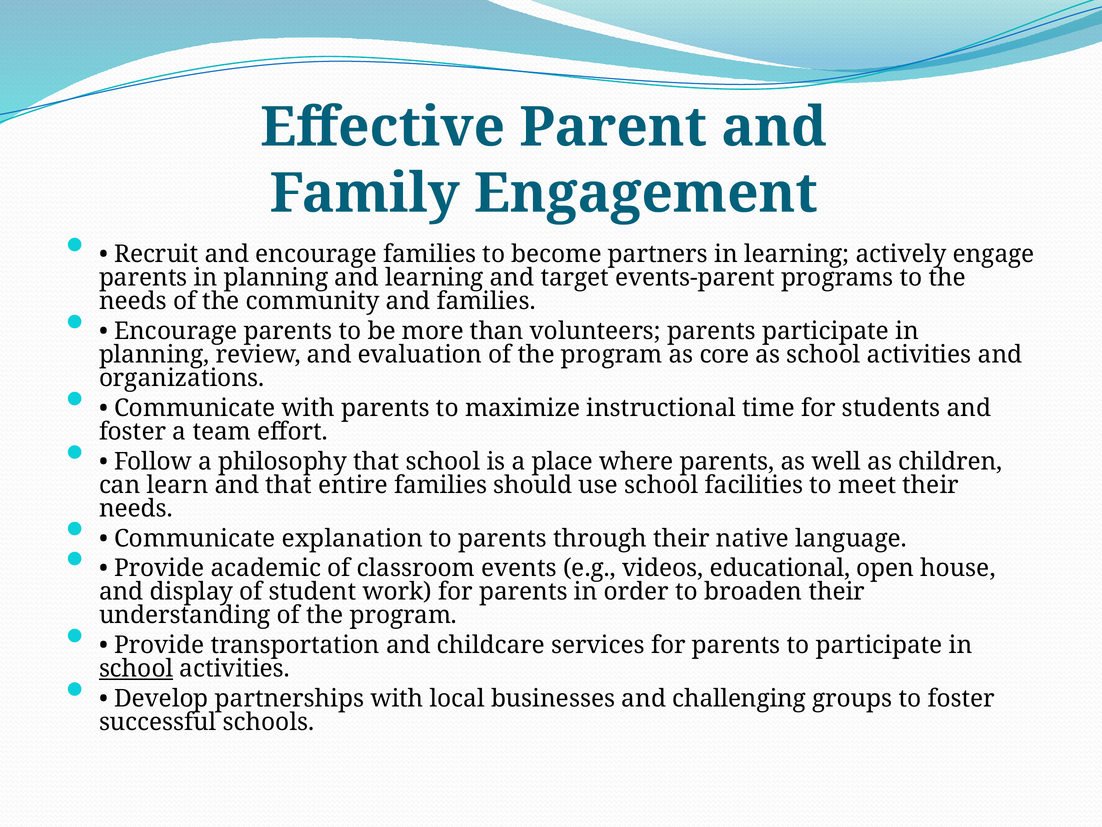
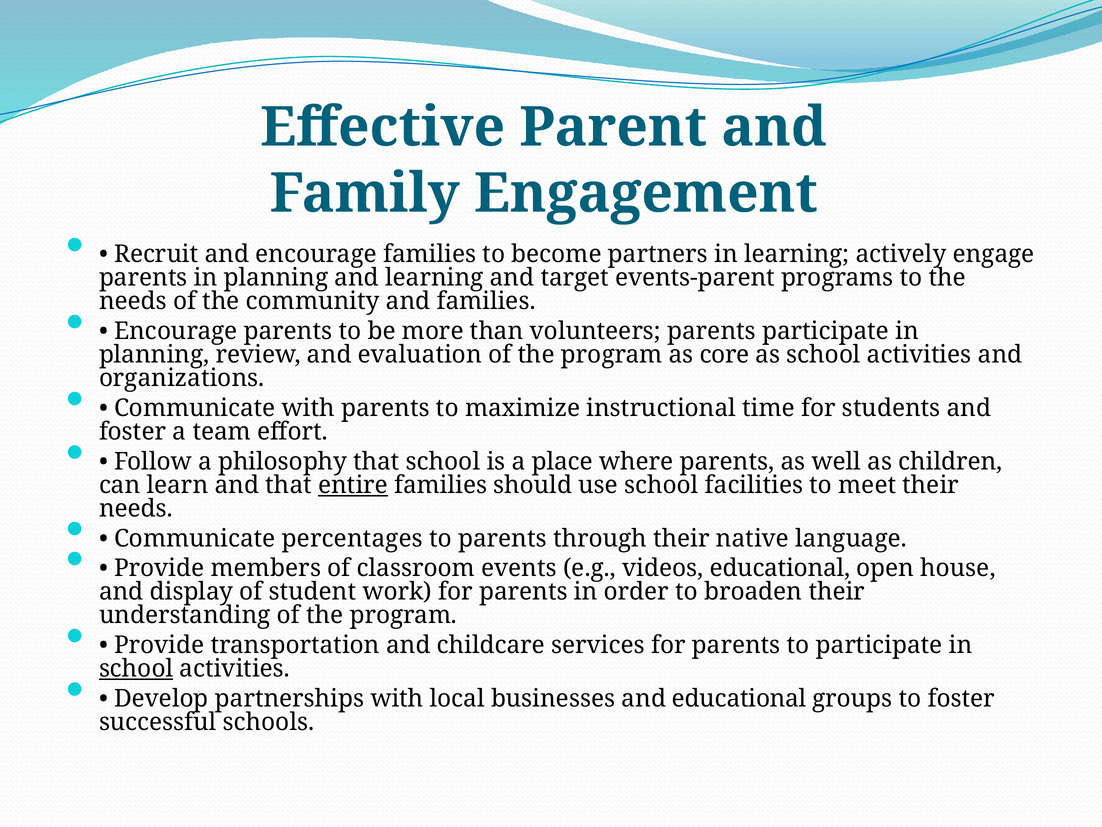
entire underline: none -> present (353, 485)
explanation: explanation -> percentages (352, 538)
academic: academic -> members (266, 568)
and challenging: challenging -> educational (739, 698)
